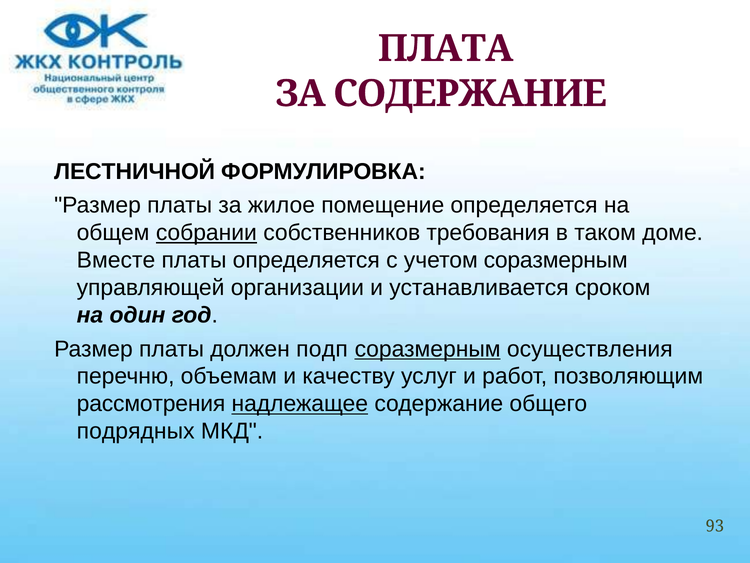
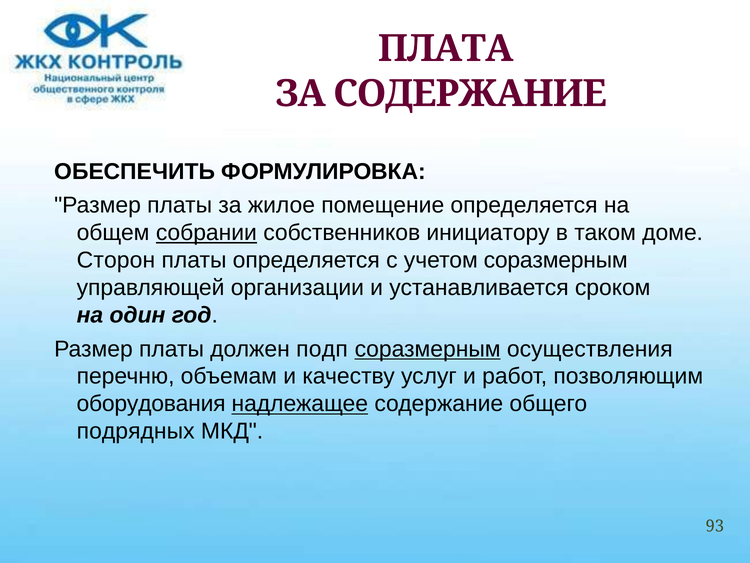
ЛЕСТНИЧНОЙ: ЛЕСТНИЧНОЙ -> ОБЕСПЕЧИТЬ (135, 171)
требования: требования -> инициатору (488, 233)
Вместе: Вместе -> Сторон (116, 260)
рассмотрения: рассмотрения -> оборудования (151, 404)
